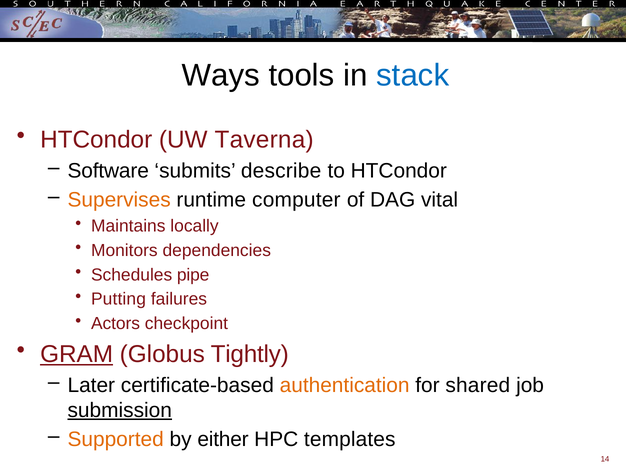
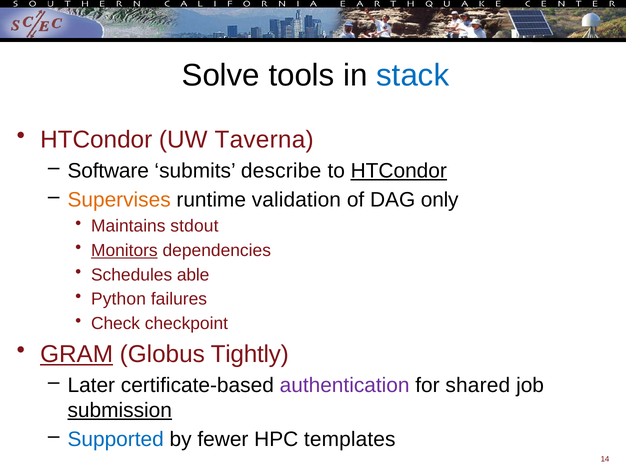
Ways: Ways -> Solve (221, 75)
HTCondor underline: none -> present (399, 170)
computer: computer -> validation (296, 200)
vital: vital -> only (440, 200)
locally: locally -> stdout (194, 226)
Monitors underline: none -> present (124, 250)
pipe: pipe -> able (193, 275)
Putting: Putting -> Python (118, 299)
Actors: Actors -> Check (116, 323)
authentication colour: orange -> purple (345, 385)
Supported colour: orange -> blue (116, 439)
either: either -> fewer (223, 439)
